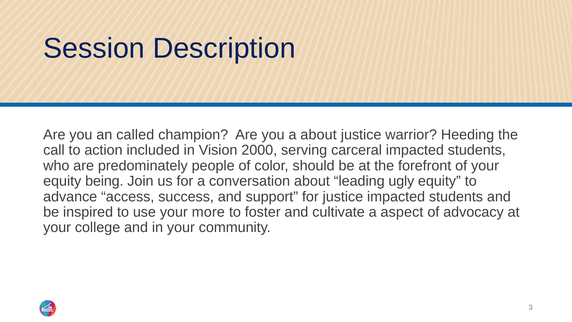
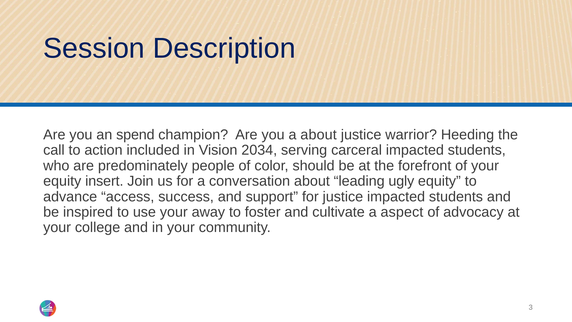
called: called -> spend (135, 135)
2000: 2000 -> 2034 (259, 150)
being: being -> insert (104, 181)
more: more -> away (208, 212)
